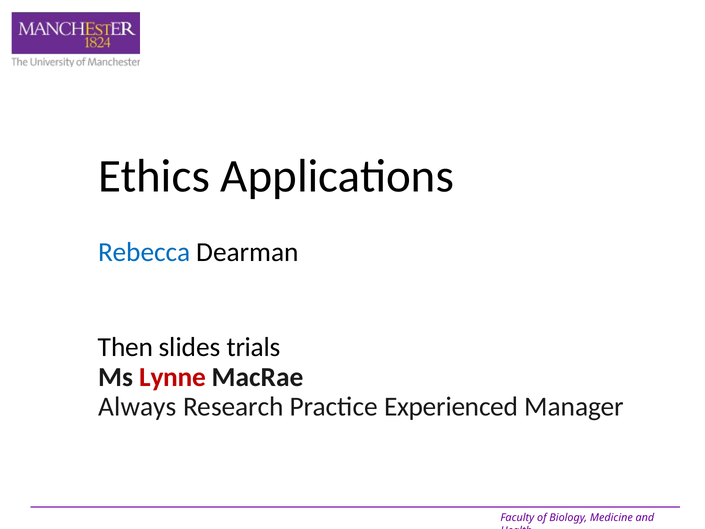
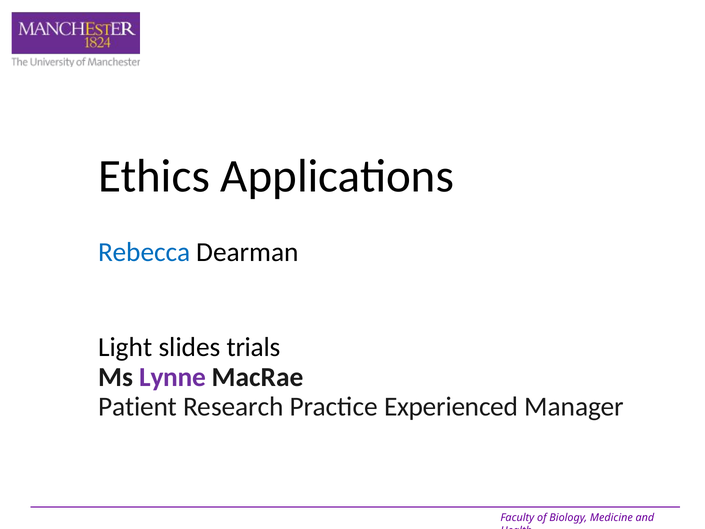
Then: Then -> Light (125, 347)
Lynne colour: red -> purple (173, 377)
Always: Always -> Patient (138, 406)
